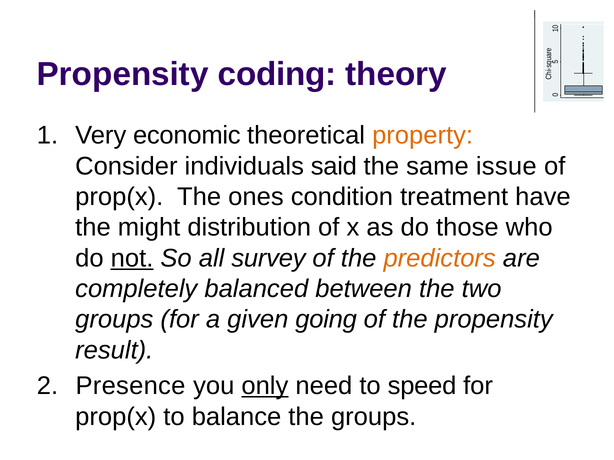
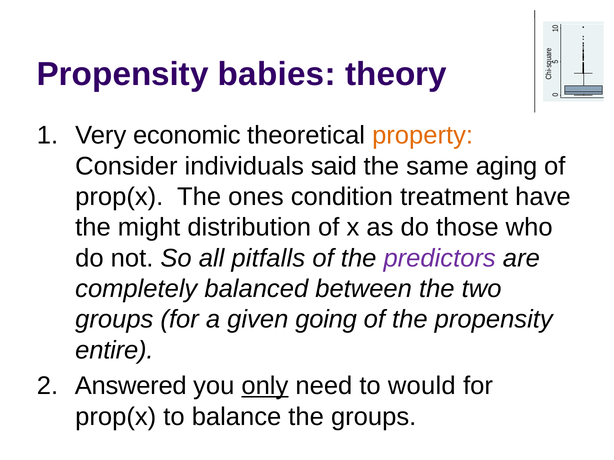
coding: coding -> babies (277, 74)
issue: issue -> aging (507, 166)
not underline: present -> none (132, 258)
survey: survey -> pitfalls (268, 258)
predictors colour: orange -> purple (440, 258)
result: result -> entire (114, 351)
Presence: Presence -> Answered (131, 386)
speed: speed -> would (422, 386)
